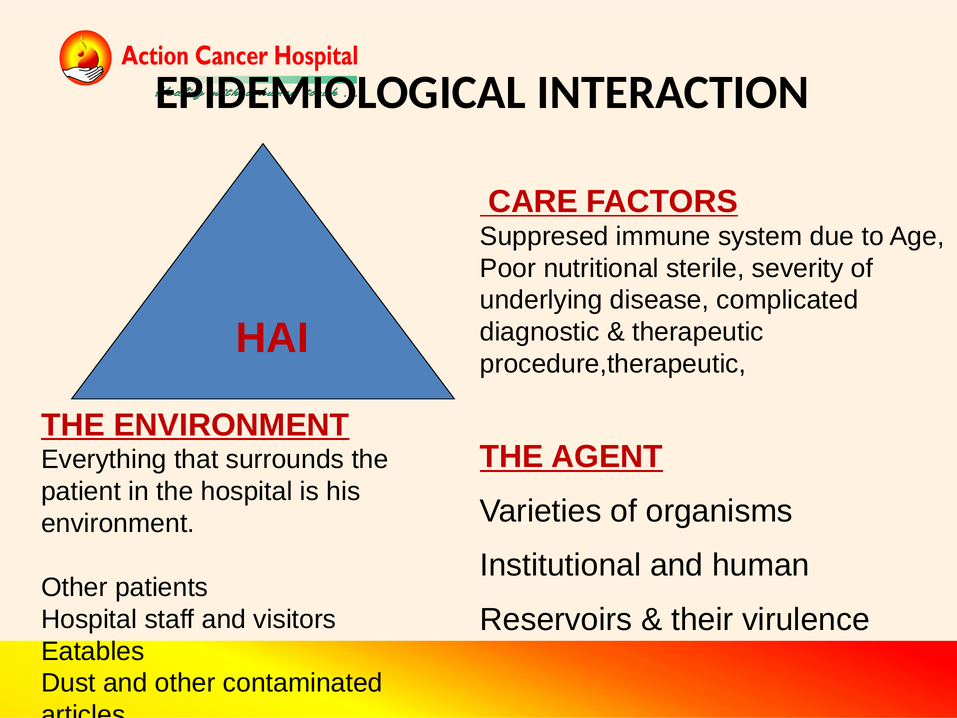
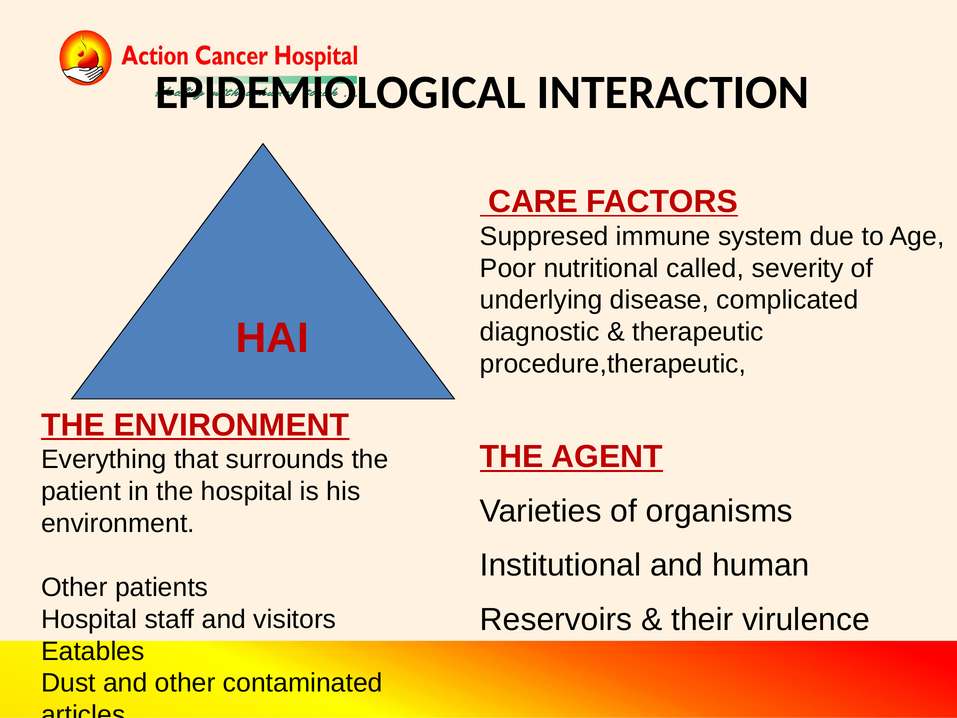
sterile: sterile -> called (705, 268)
